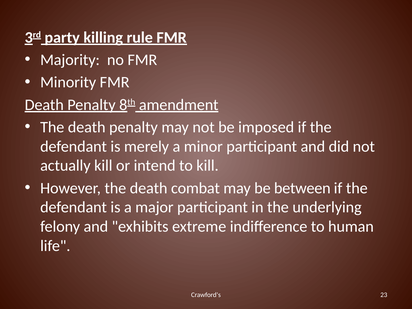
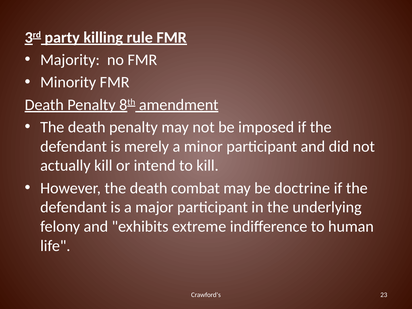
between: between -> doctrine (302, 188)
